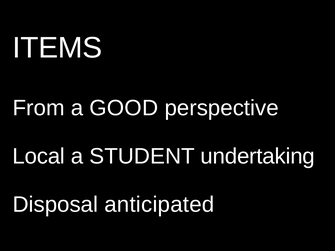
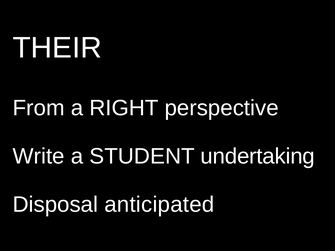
ITEMS: ITEMS -> THEIR (57, 48)
GOOD: GOOD -> RIGHT (124, 108)
Local: Local -> Write (39, 156)
